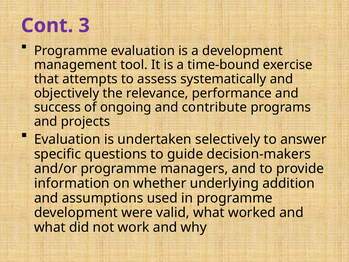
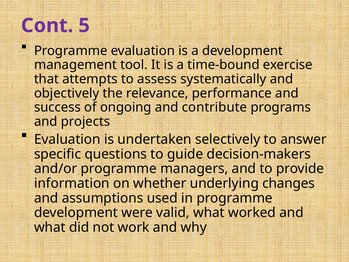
3: 3 -> 5 (84, 26)
addition: addition -> changes (289, 183)
